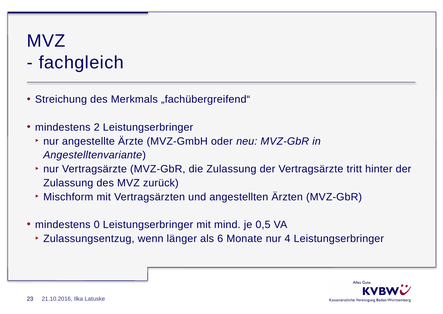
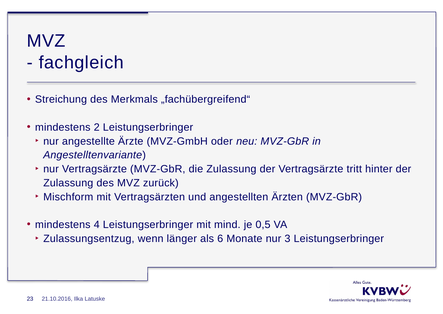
0: 0 -> 4 (97, 224)
4: 4 -> 3 (287, 238)
